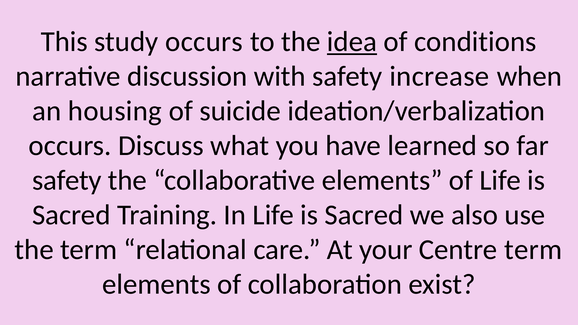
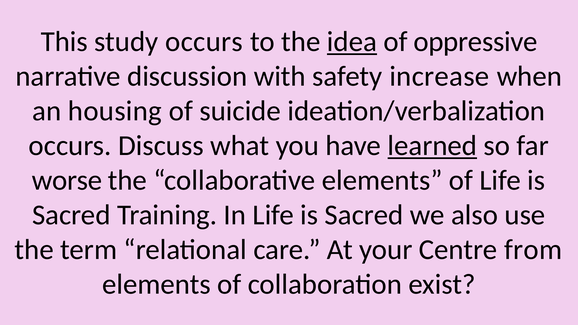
conditions: conditions -> oppressive (475, 42)
learned underline: none -> present (432, 146)
safety: safety -> worse (67, 180)
Centre term: term -> from (533, 250)
